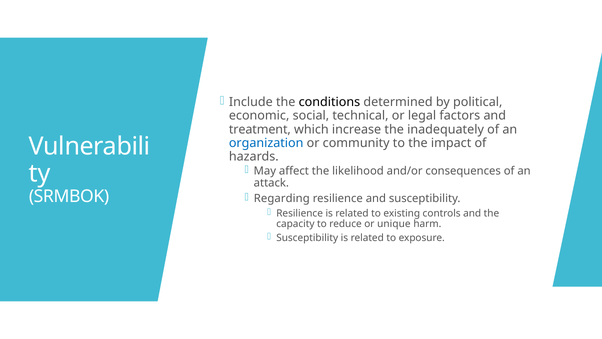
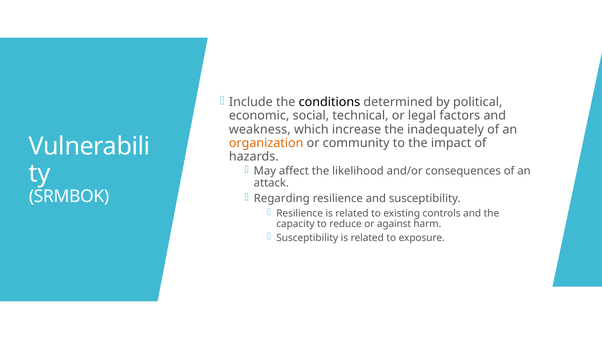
treatment: treatment -> weakness (260, 129)
organization colour: blue -> orange (266, 143)
unique: unique -> against (394, 224)
